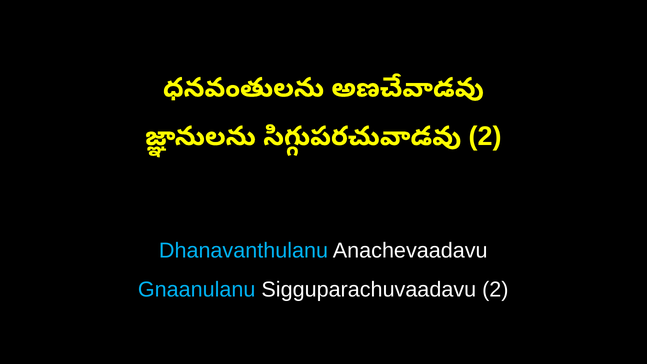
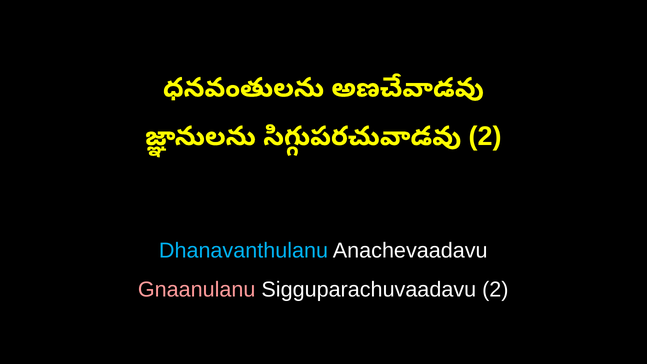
Gnaanulanu colour: light blue -> pink (197, 289)
